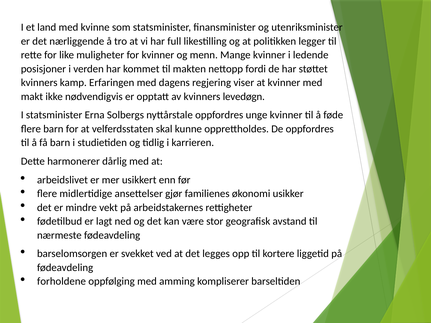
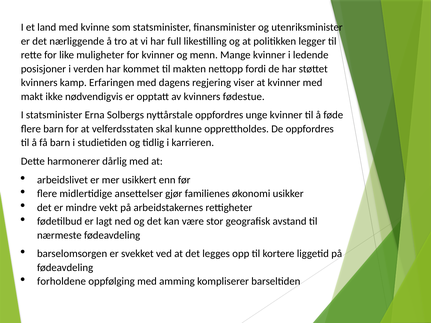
levedøgn: levedøgn -> fødestue (244, 97)
